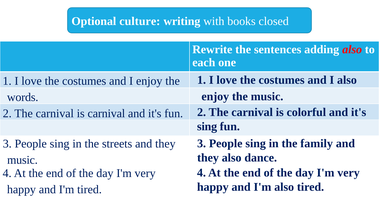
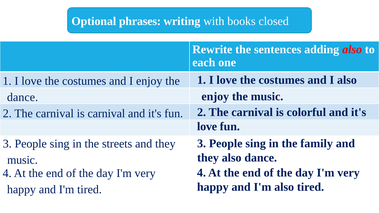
culture: culture -> phrases (140, 21)
words: words -> dance (23, 97)
sing: sing -> love (207, 127)
